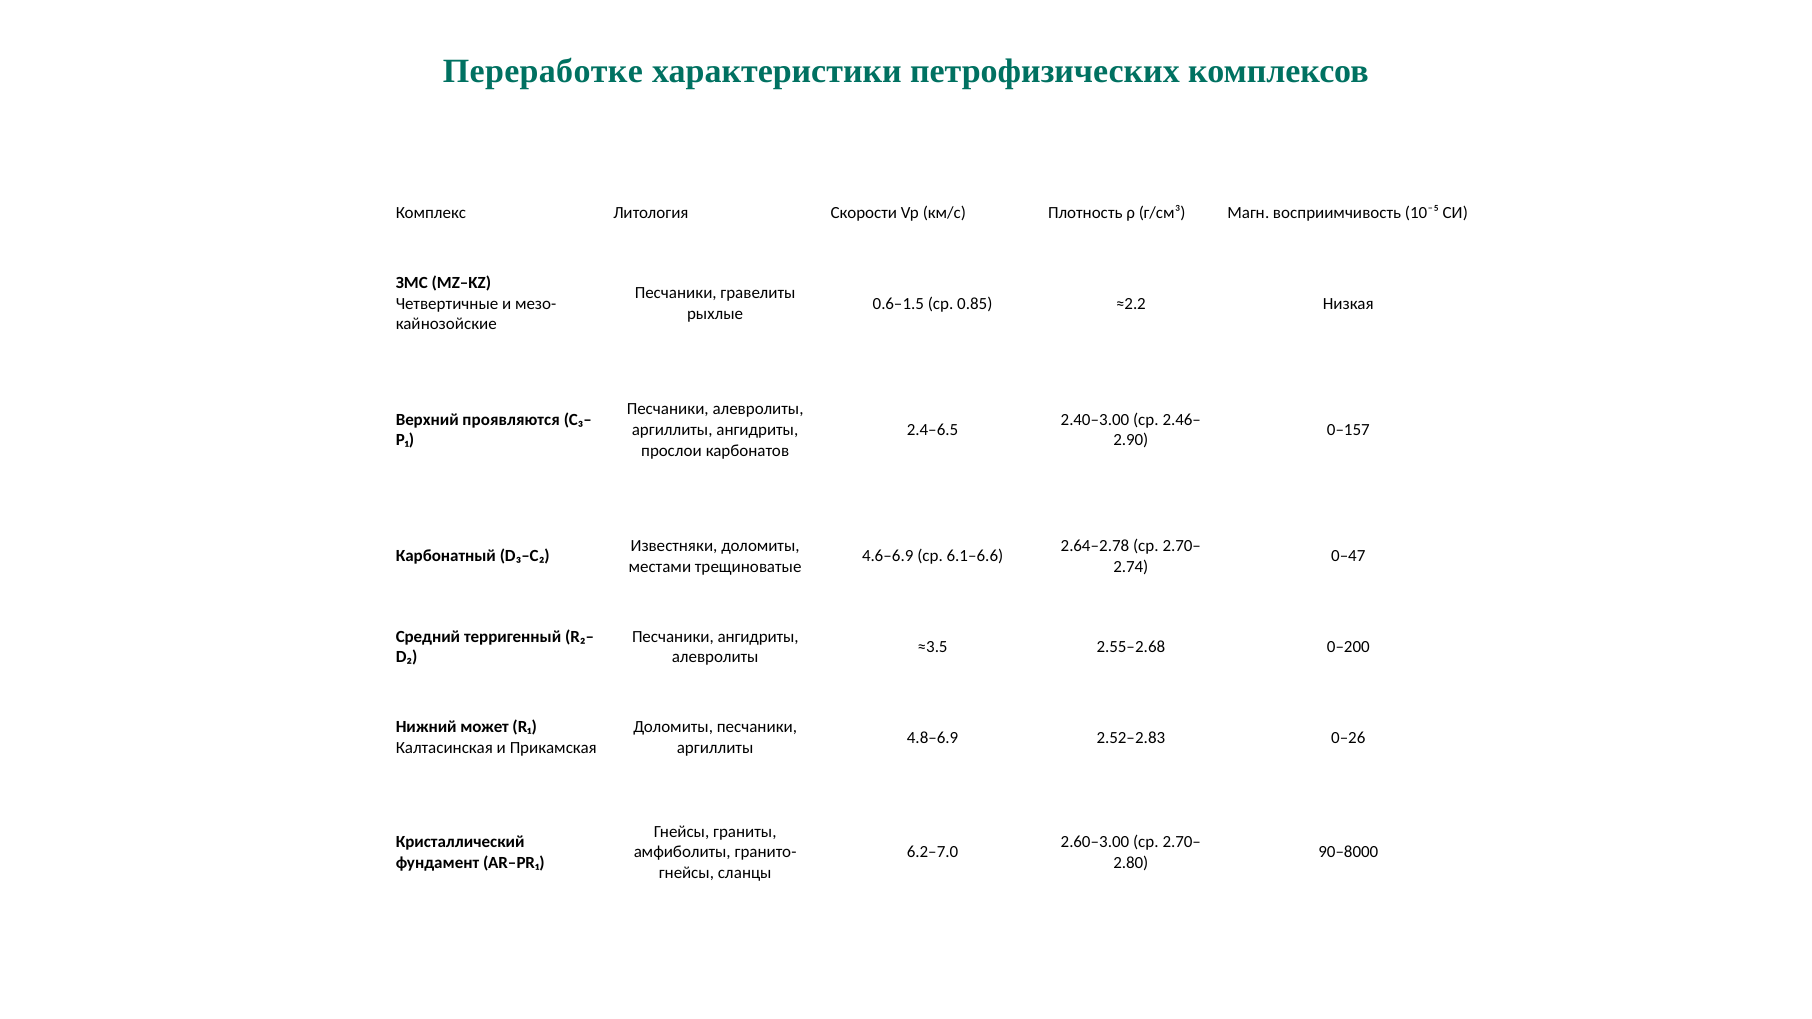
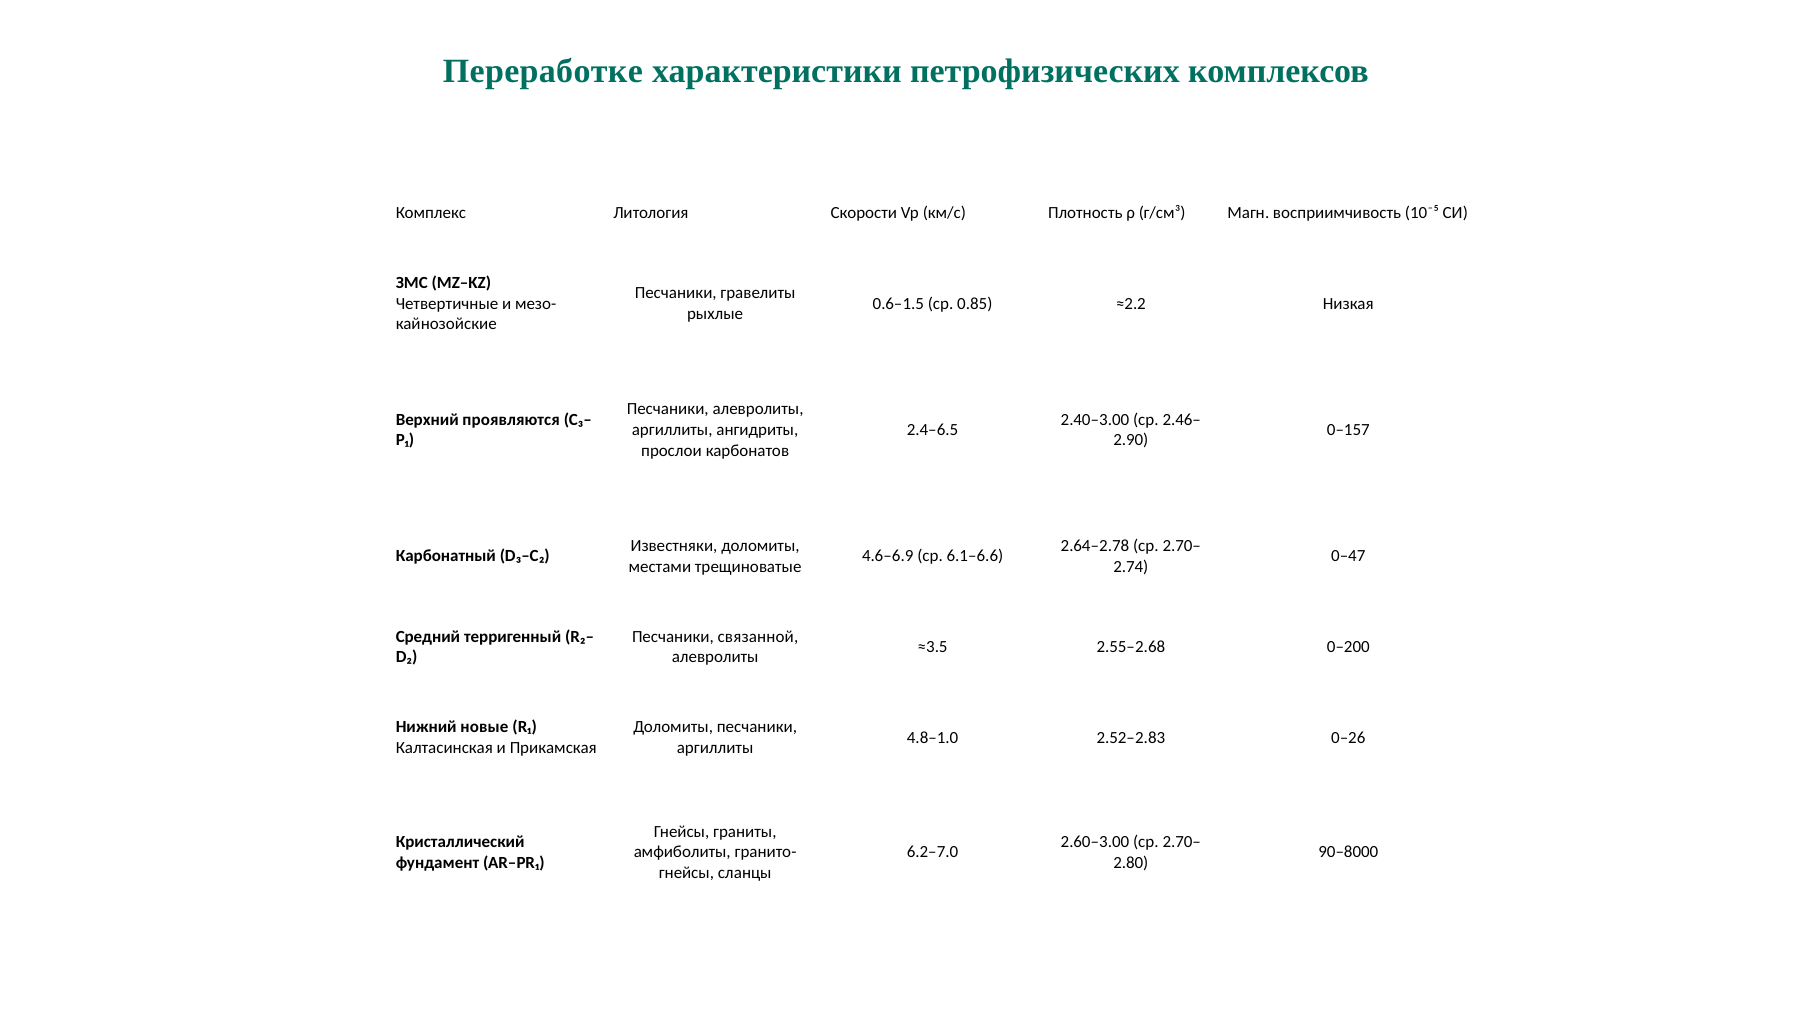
Песчаники ангидриты: ангидриты -> связанной (758, 637)
может: может -> новые (484, 728)
4.8–6.9: 4.8–6.9 -> 4.8–1.0 (933, 738)
